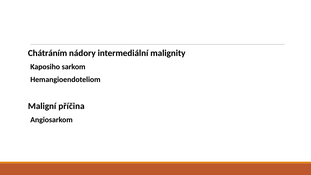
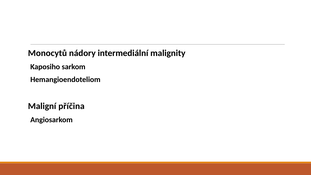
Chátráním: Chátráním -> Monocytů (47, 53)
